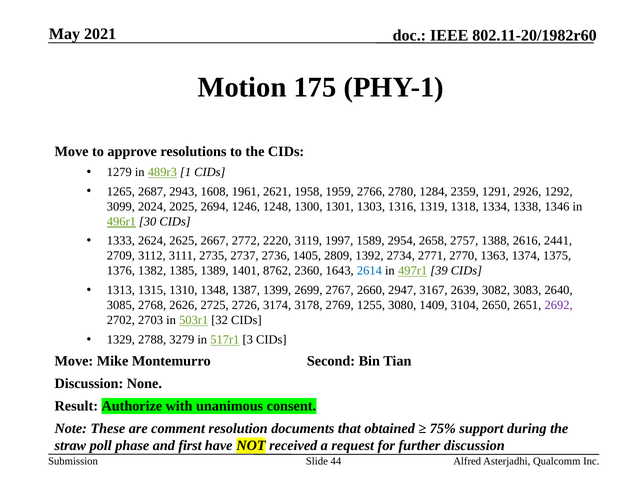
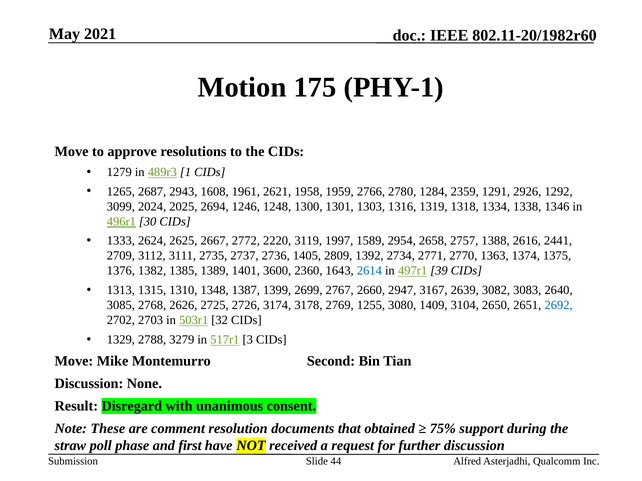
8762: 8762 -> 3600 (277, 271)
2692 colour: purple -> blue (559, 306)
Authorize: Authorize -> Disregard (132, 406)
